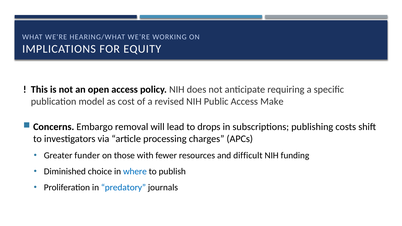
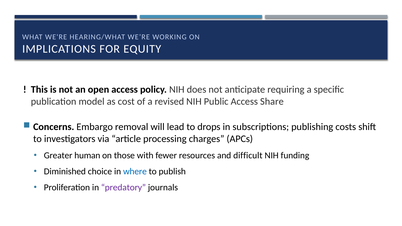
Make: Make -> Share (272, 102)
funder: funder -> human (87, 156)
predatory colour: blue -> purple (123, 188)
